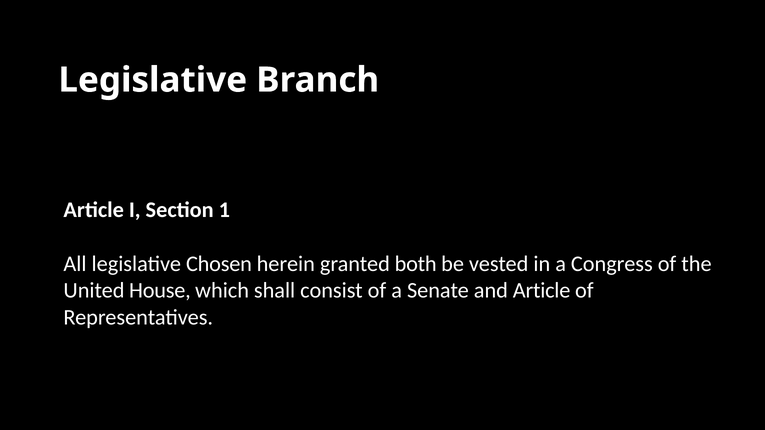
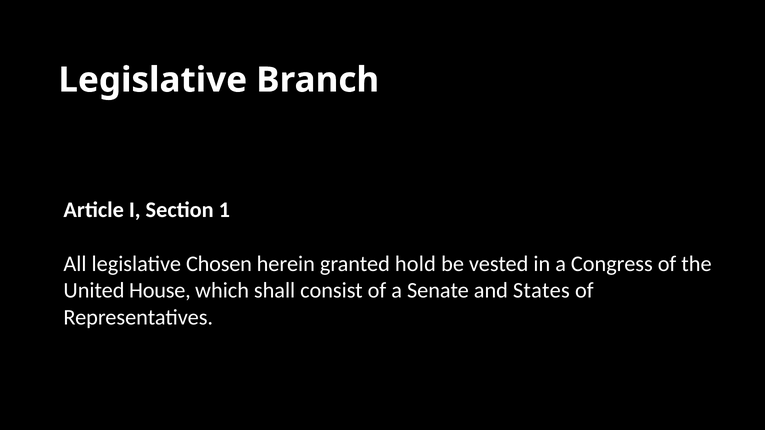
both: both -> hold (415, 264)
and Article: Article -> States (541, 291)
